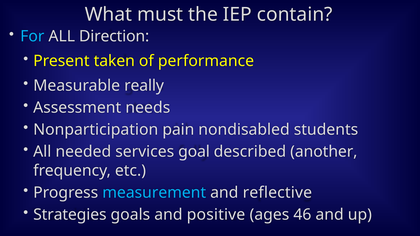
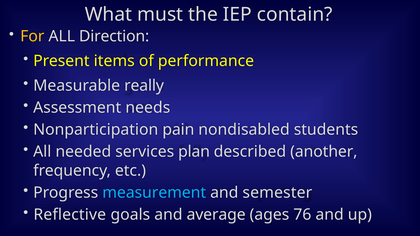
For colour: light blue -> yellow (32, 36)
taken: taken -> items (114, 61)
goal: goal -> plan (194, 152)
reflective: reflective -> semester (277, 193)
Strategies: Strategies -> Reflective (70, 215)
positive: positive -> average (216, 215)
46: 46 -> 76 (302, 215)
